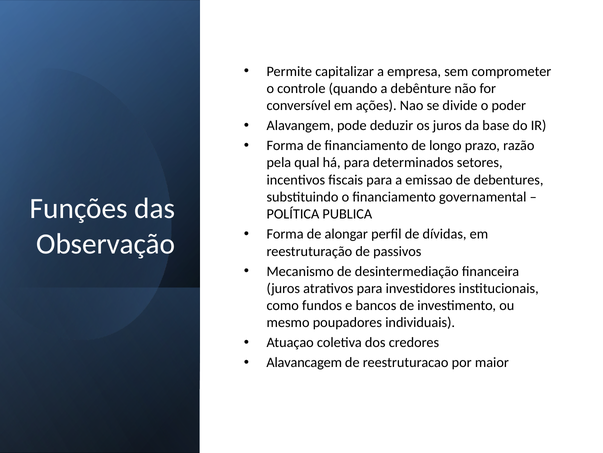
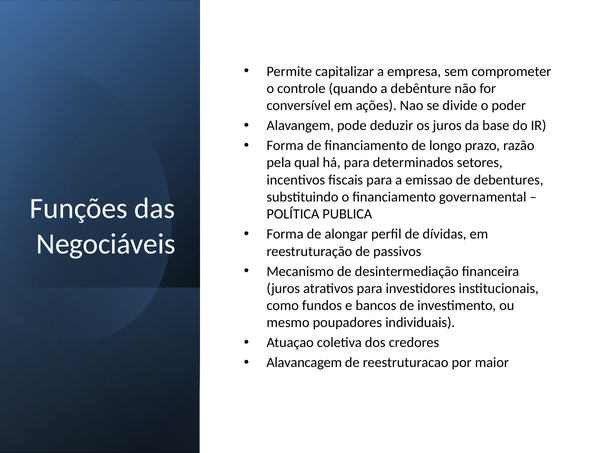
Observação: Observação -> Negociáveis (106, 244)
